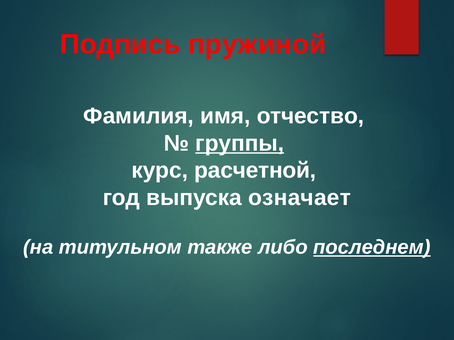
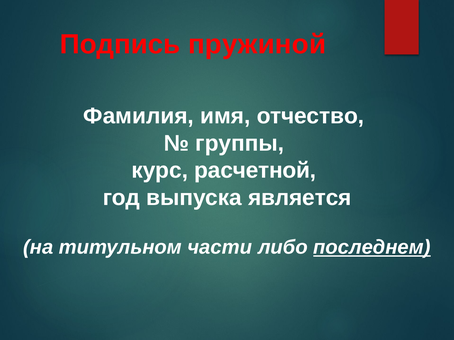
группы underline: present -> none (240, 143)
означает: означает -> является (300, 198)
также: также -> части (220, 248)
